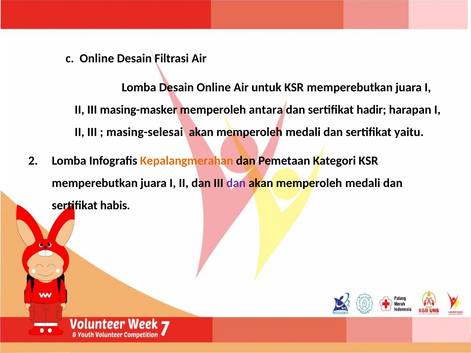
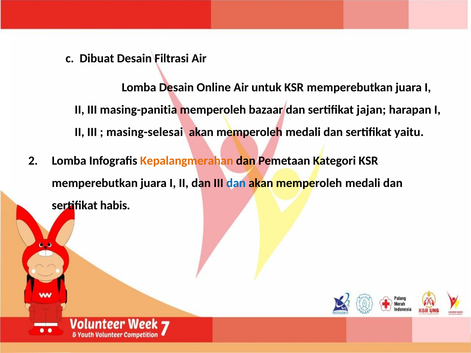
c Online: Online -> Dibuat (97, 59)
masing-masker: masing-masker -> masing-panitia (138, 110)
antara: antara -> bazaar (266, 110)
hadir: hadir -> jajan (371, 110)
dan colour: purple -> blue (236, 183)
